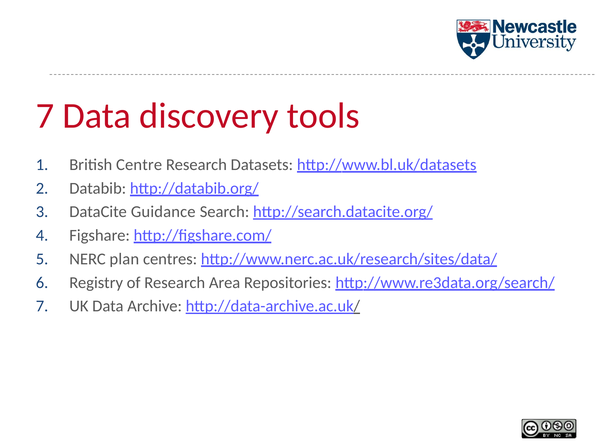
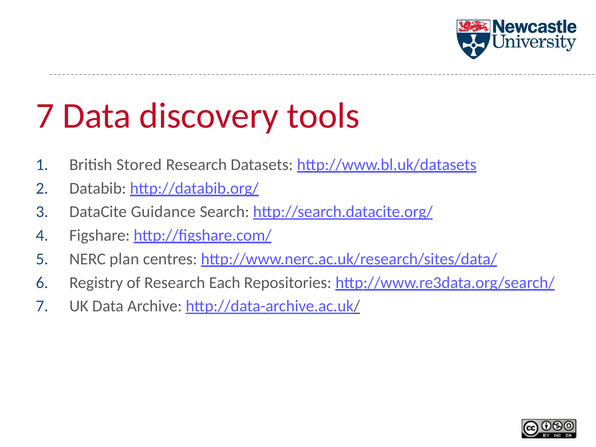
Centre: Centre -> Stored (139, 165)
Area: Area -> Each (225, 283)
